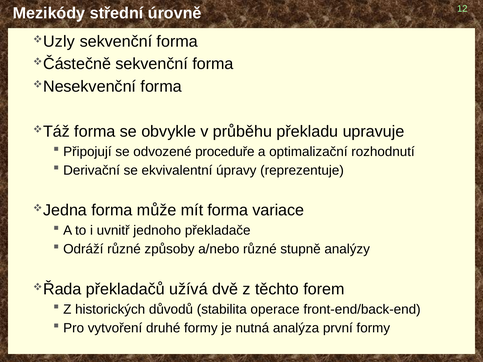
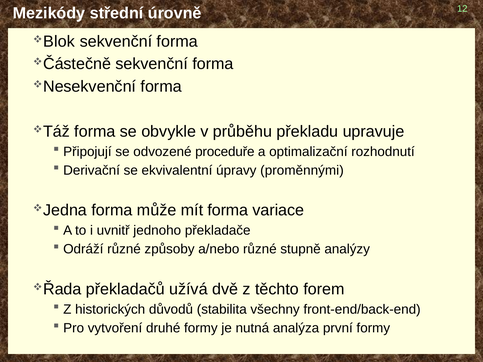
Uzly: Uzly -> Blok (59, 41)
reprezentuje: reprezentuje -> proměnnými (302, 171)
operace: operace -> všechny (275, 310)
